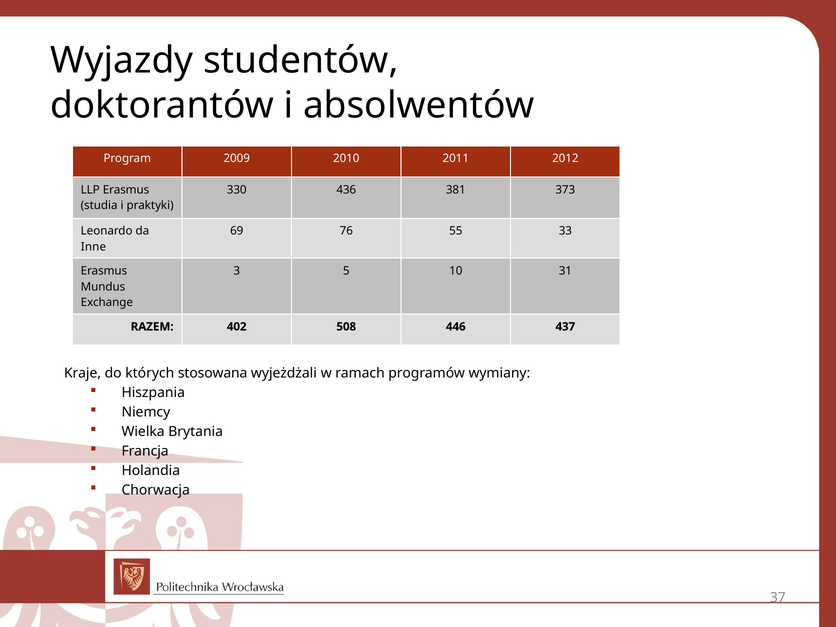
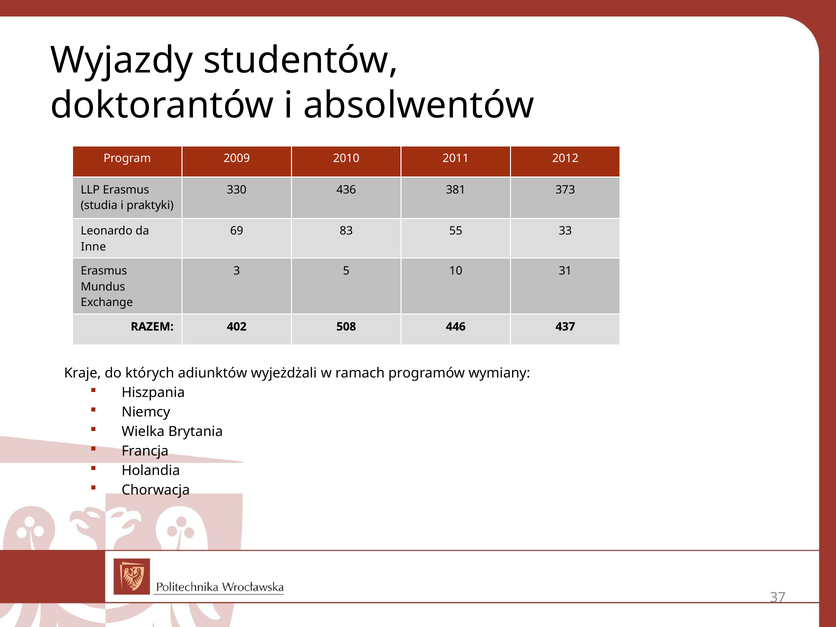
76: 76 -> 83 (346, 231)
stosowana: stosowana -> adiunktów (213, 373)
